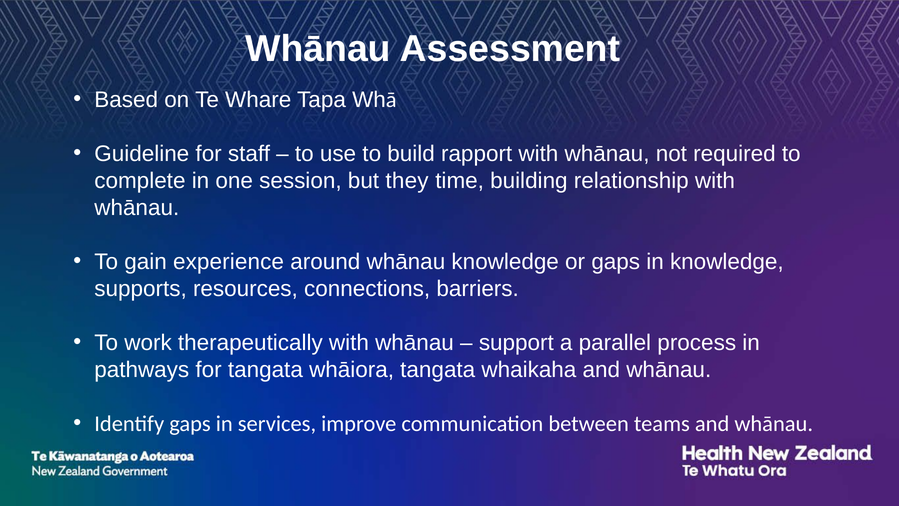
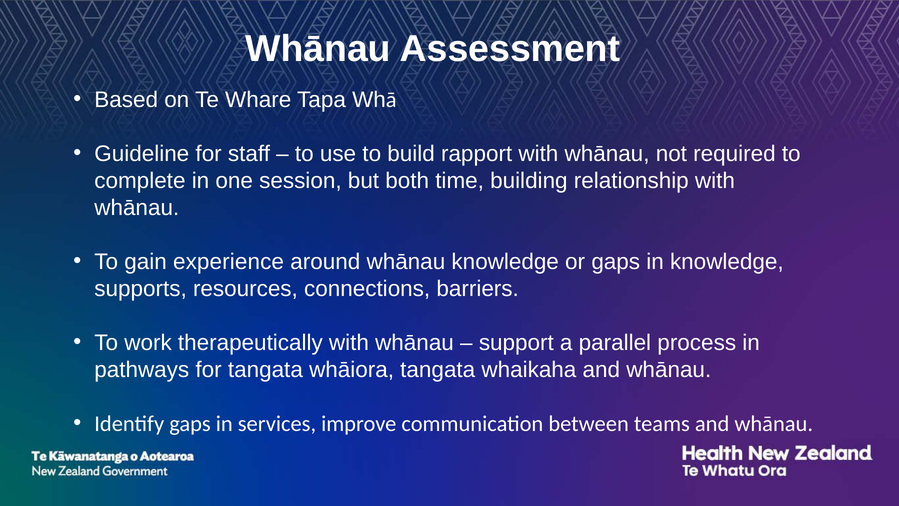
they: they -> both (407, 181)
